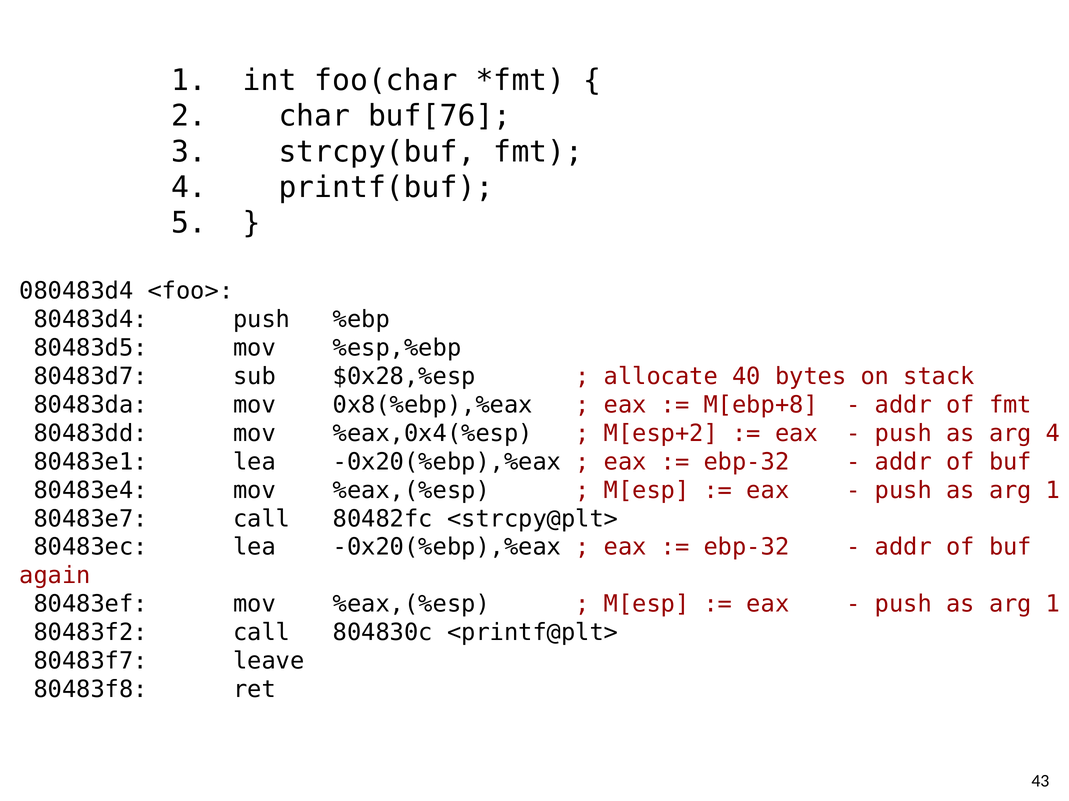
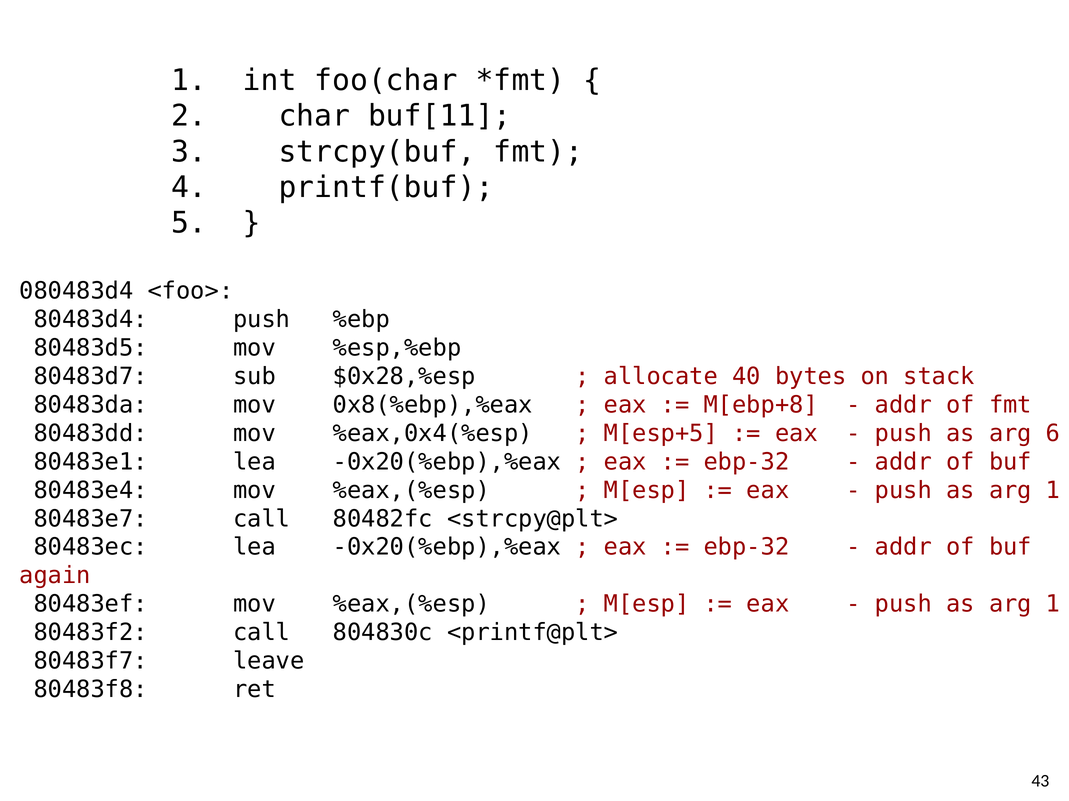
buf[76: buf[76 -> buf[11 (440, 116)
M[esp+2: M[esp+2 -> M[esp+5 (661, 434)
arg 4: 4 -> 6 (1053, 434)
